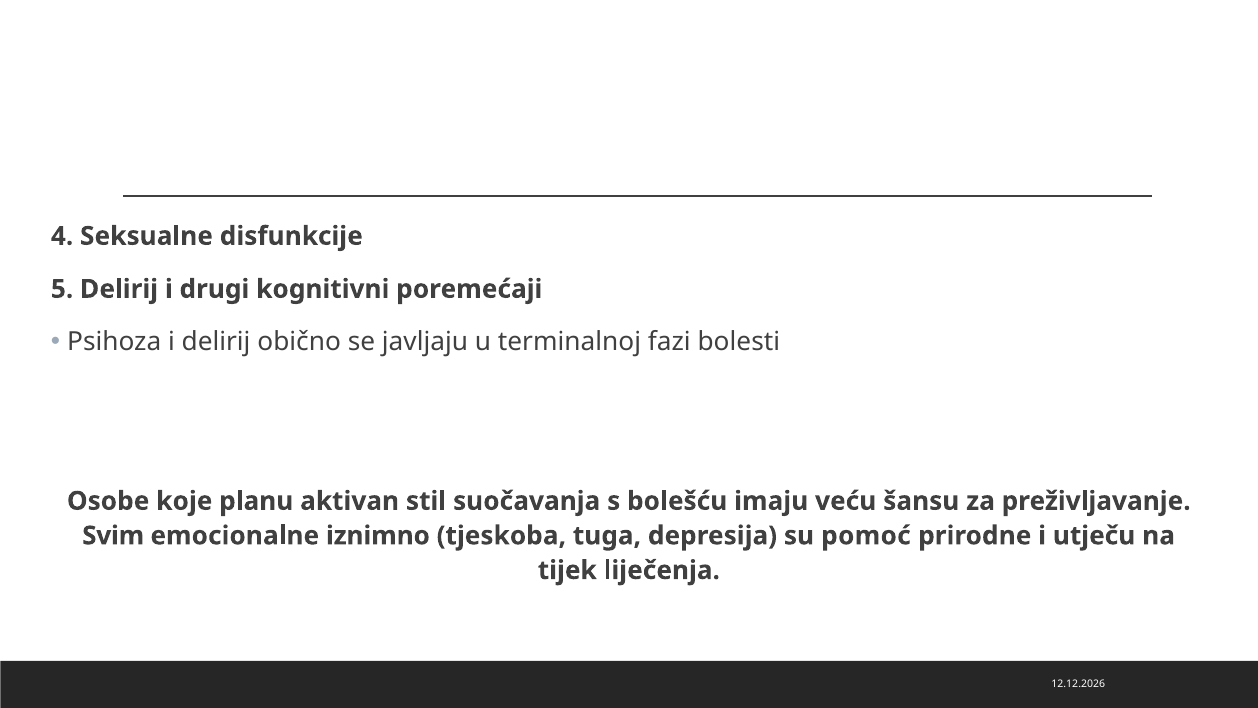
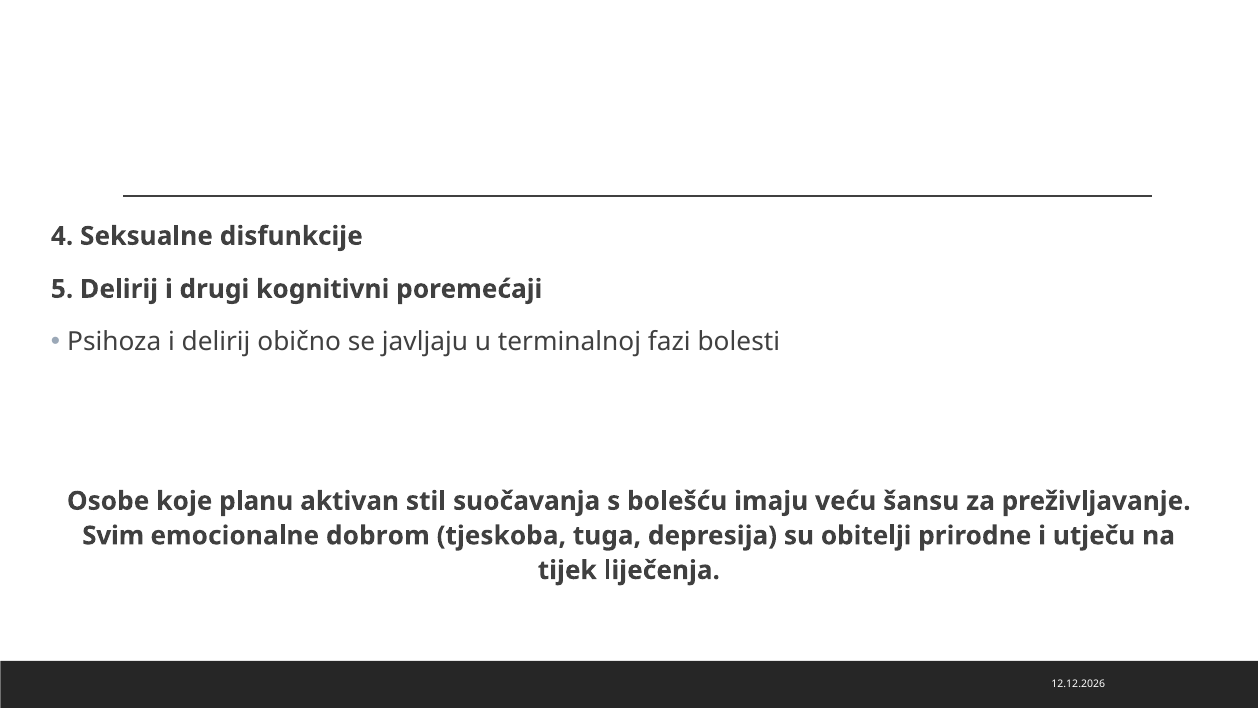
iznimno: iznimno -> dobrom (378, 535)
pomoć: pomoć -> obitelji (866, 535)
